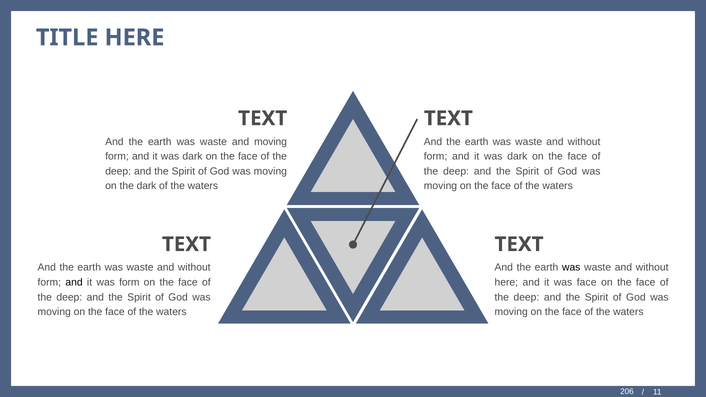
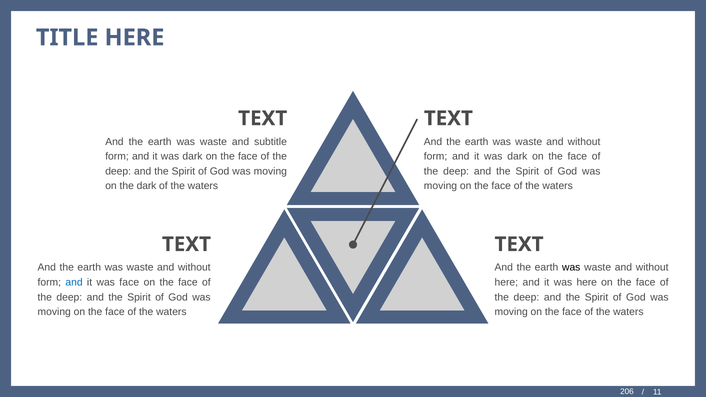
and moving: moving -> subtitle (271, 142)
and colour: black -> blue (74, 282)
was form: form -> face (129, 282)
was face: face -> here (587, 282)
